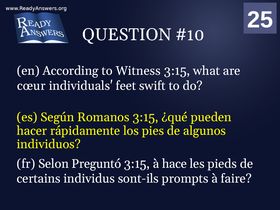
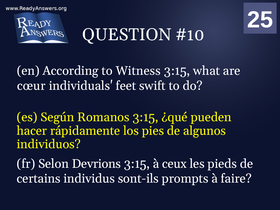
Preguntó: Preguntó -> Devrions (96, 164)
hace: hace -> ceux (174, 164)
